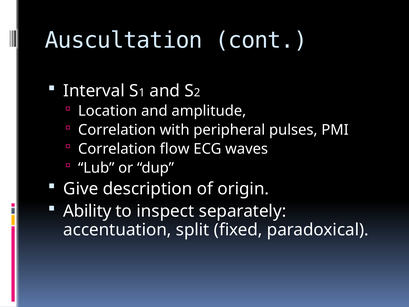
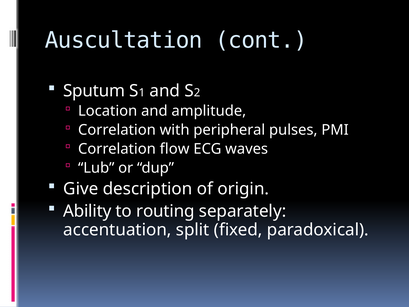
Interval: Interval -> Sputum (94, 91)
inspect: inspect -> routing (165, 211)
